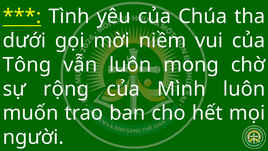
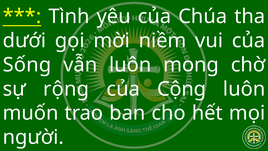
Tông: Tông -> Sống (27, 65)
Mình: Mình -> Cộng (182, 89)
